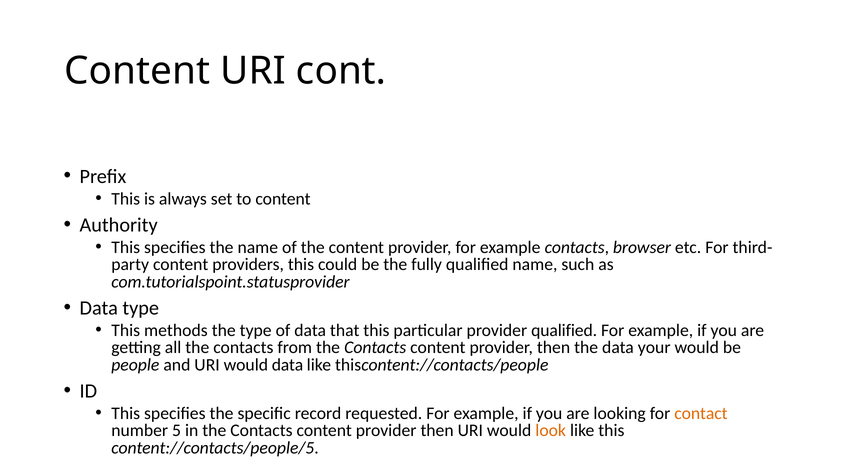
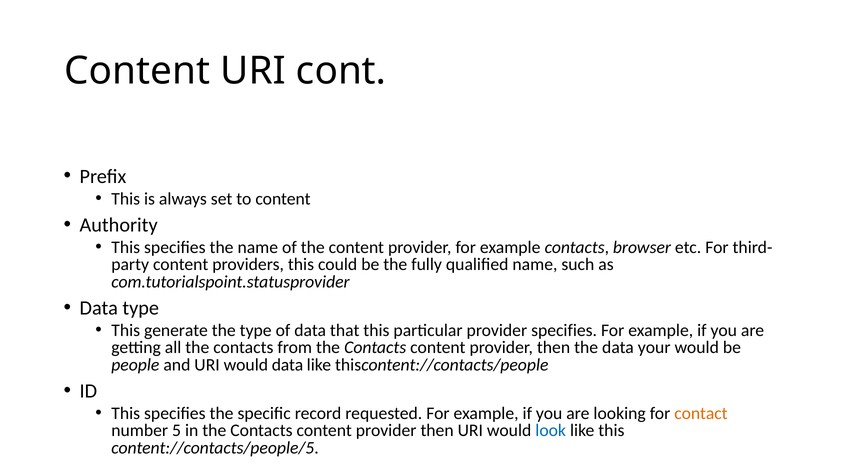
methods: methods -> generate (176, 330)
provider qualified: qualified -> specifies (564, 330)
look colour: orange -> blue (551, 430)
